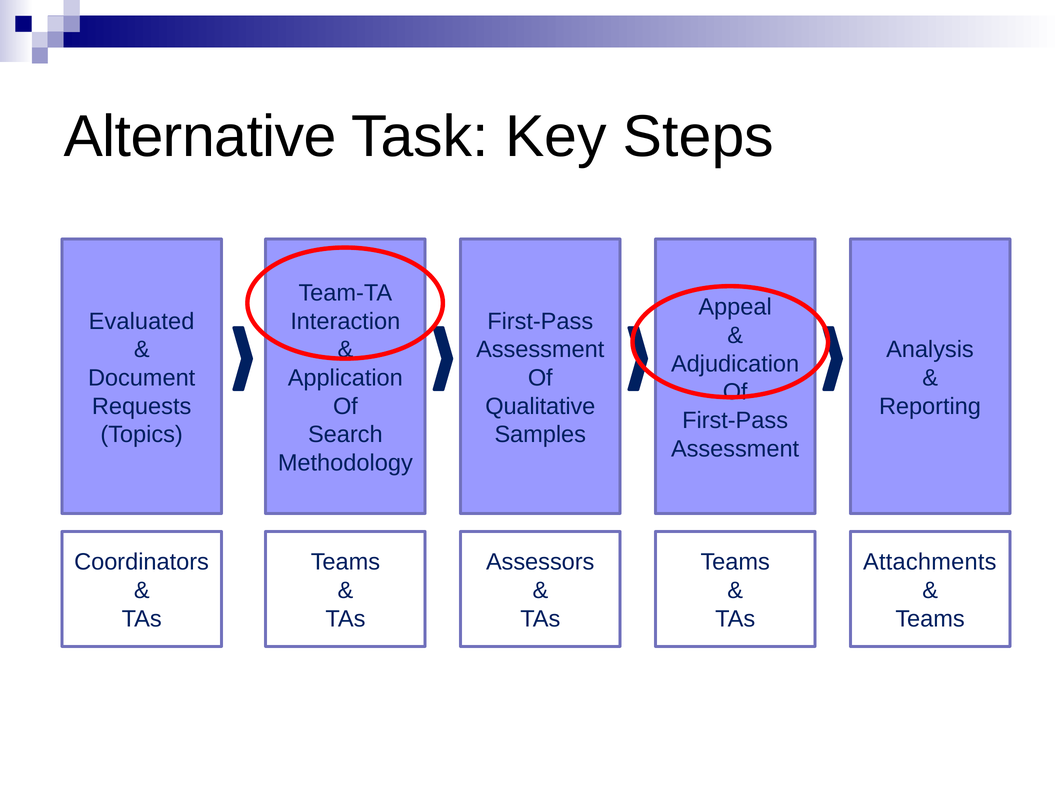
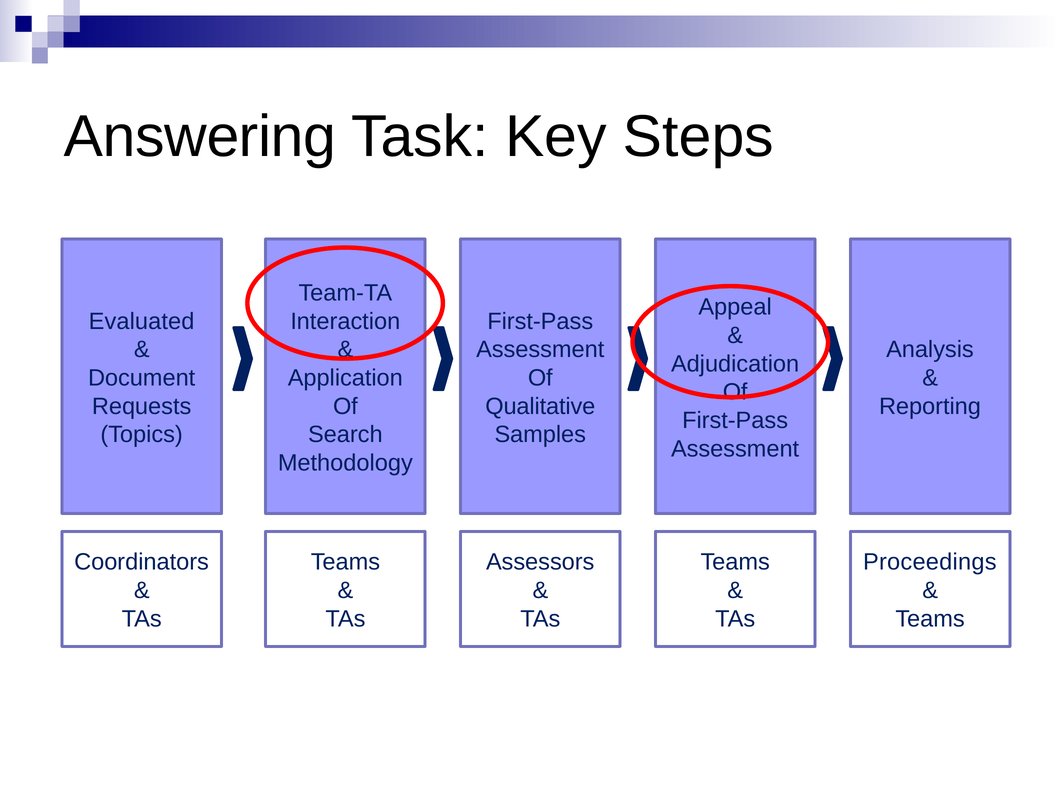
Alternative: Alternative -> Answering (200, 137)
Attachments: Attachments -> Proceedings (930, 562)
